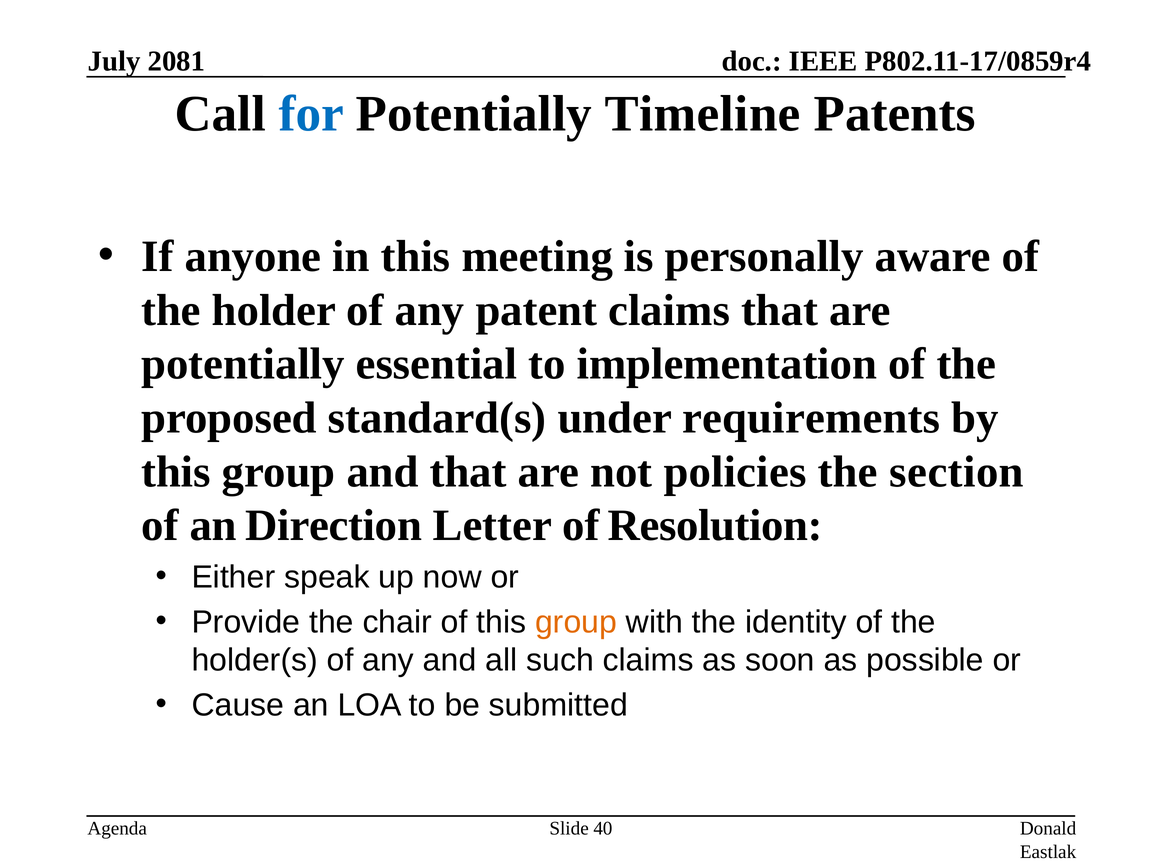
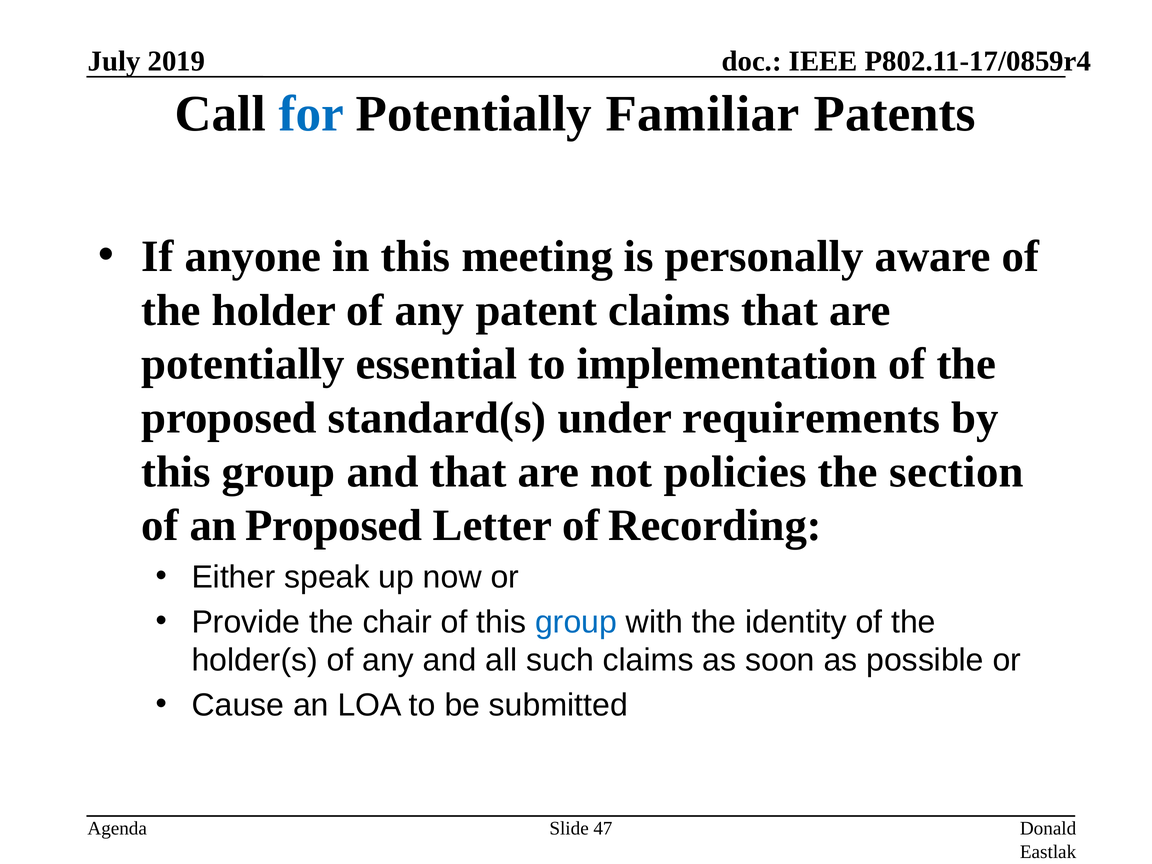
2081: 2081 -> 2019 (176, 61)
Timeline: Timeline -> Familiar (703, 114)
an Direction: Direction -> Proposed (334, 526)
Resolution: Resolution -> Recording (715, 526)
group colour: orange -> blue (576, 622)
40: 40 -> 47 (603, 829)
